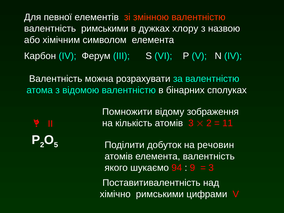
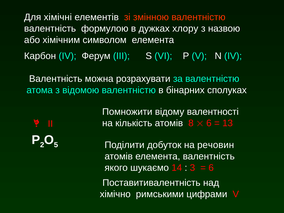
певної: певної -> хімічні (58, 17)
валентність римськими: римськими -> формулою (105, 29)
зображення: зображення -> валентності (213, 112)
атомів 3: 3 -> 8 (191, 123)
2: 2 -> 6 (209, 123)
11: 11 -> 13 (228, 123)
94: 94 -> 14 (177, 168)
9: 9 -> 3 (192, 168)
3: 3 -> 6 (211, 168)
